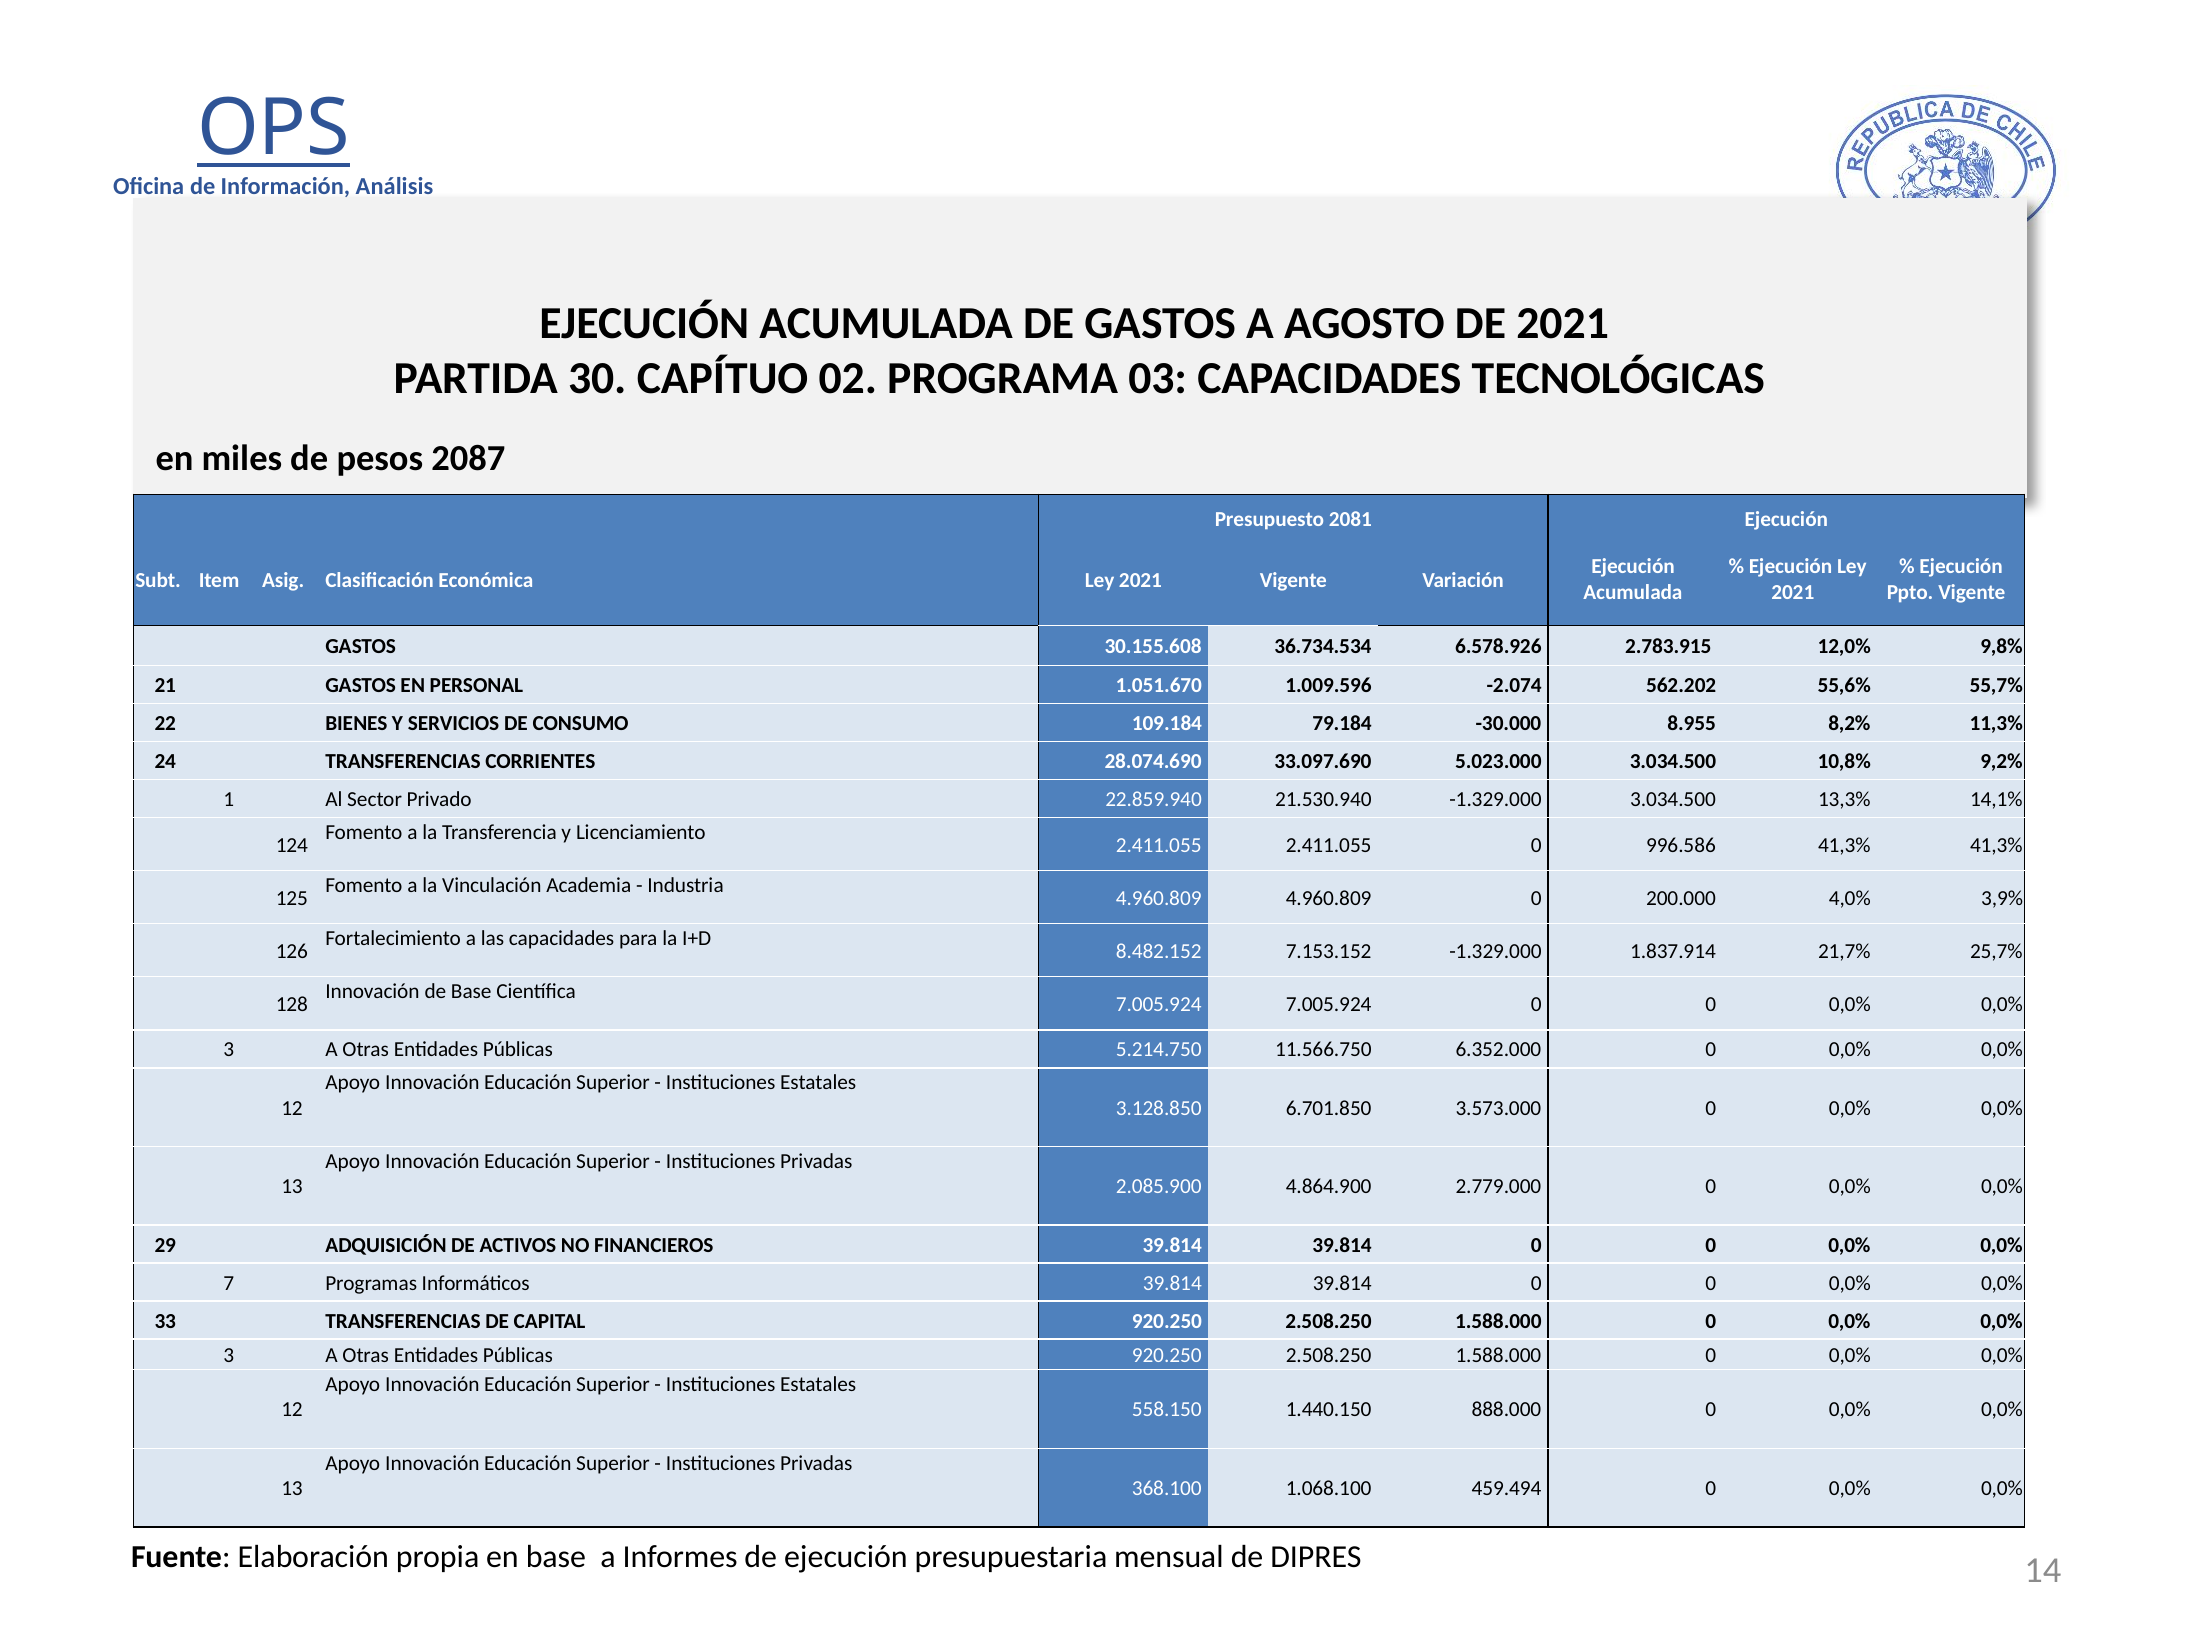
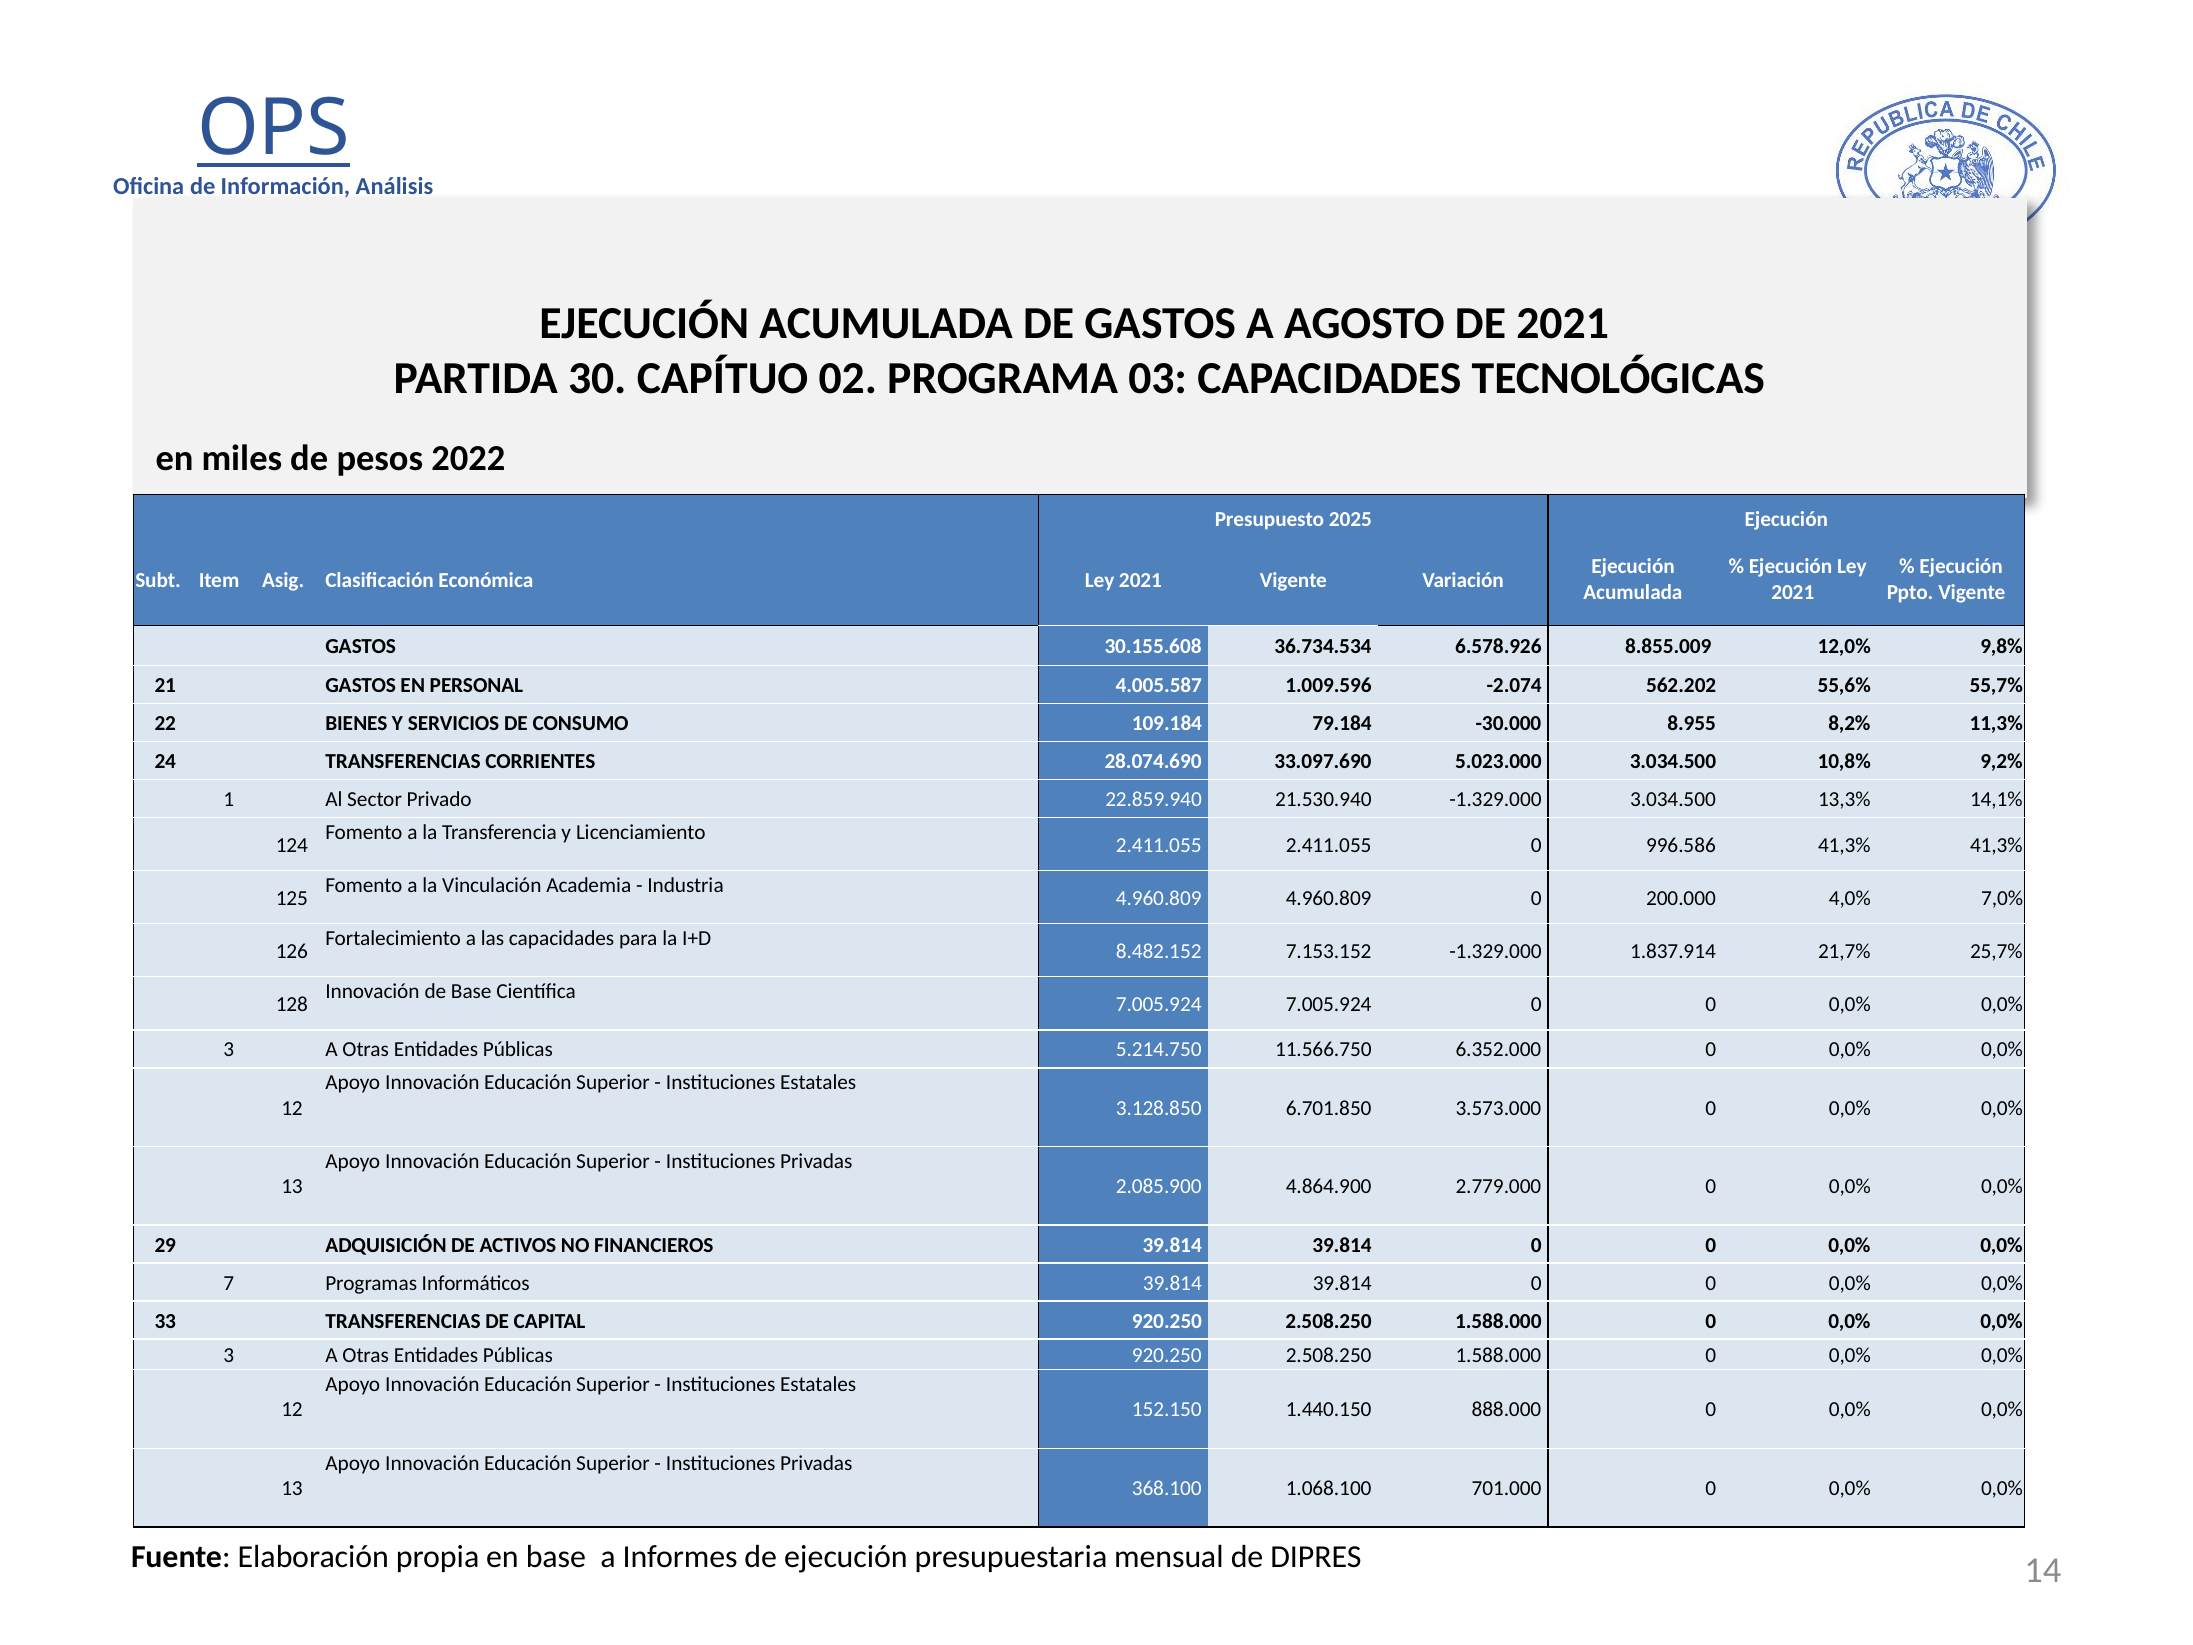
2087: 2087 -> 2022 (468, 459)
2081: 2081 -> 2025 (1350, 519)
2.783.915: 2.783.915 -> 8.855.009 (1668, 646)
1.051.670: 1.051.670 -> 4.005.587 (1159, 685)
3,9%: 3,9% -> 7,0% (2002, 898)
558.150: 558.150 -> 152.150 (1167, 1410)
459.494: 459.494 -> 701.000 (1506, 1488)
